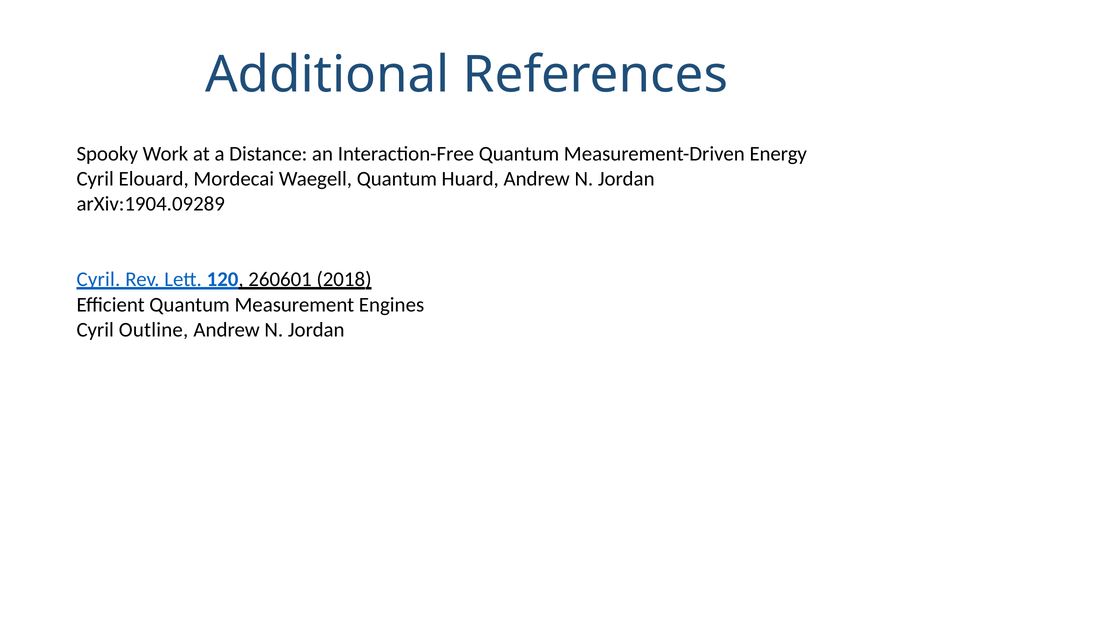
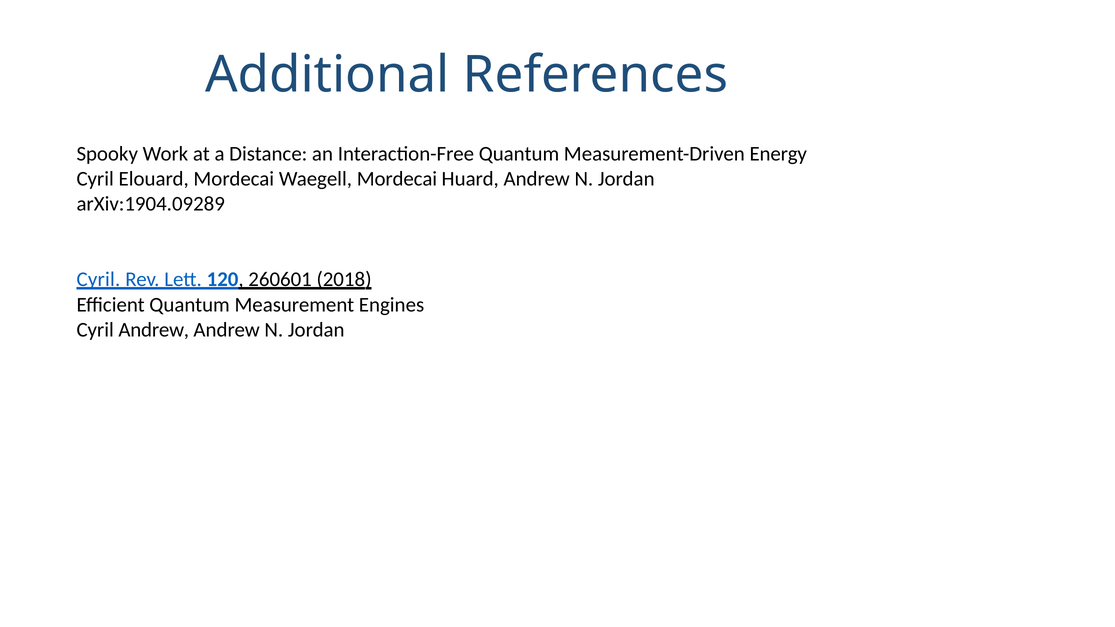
Waegell Quantum: Quantum -> Mordecai (397, 179)
Cyril Outline: Outline -> Andrew (154, 330)
